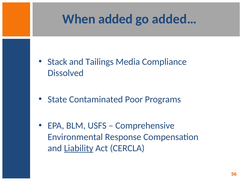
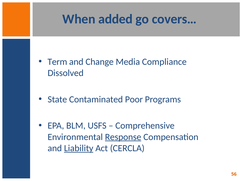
added…: added… -> covers… (174, 19)
Stack: Stack -> Term (57, 62)
Tailings: Tailings -> Change (100, 62)
Response underline: none -> present (123, 137)
